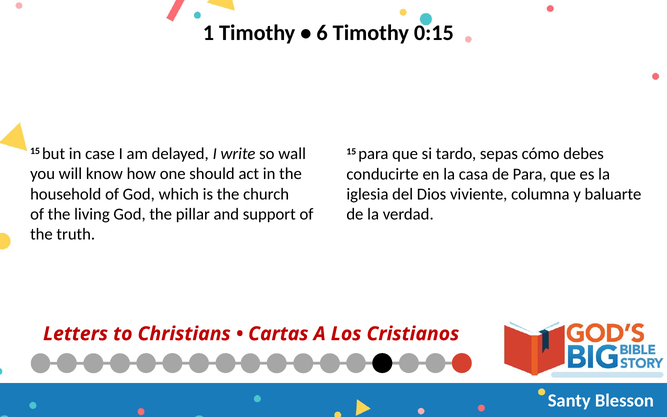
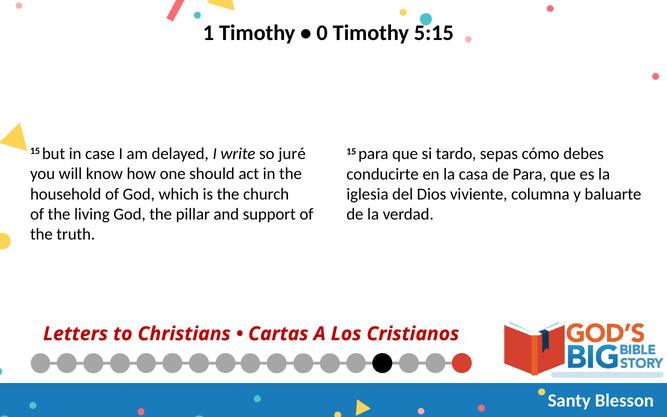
6: 6 -> 0 (322, 33)
0:15: 0:15 -> 5:15 (434, 33)
wall: wall -> juré (292, 154)
